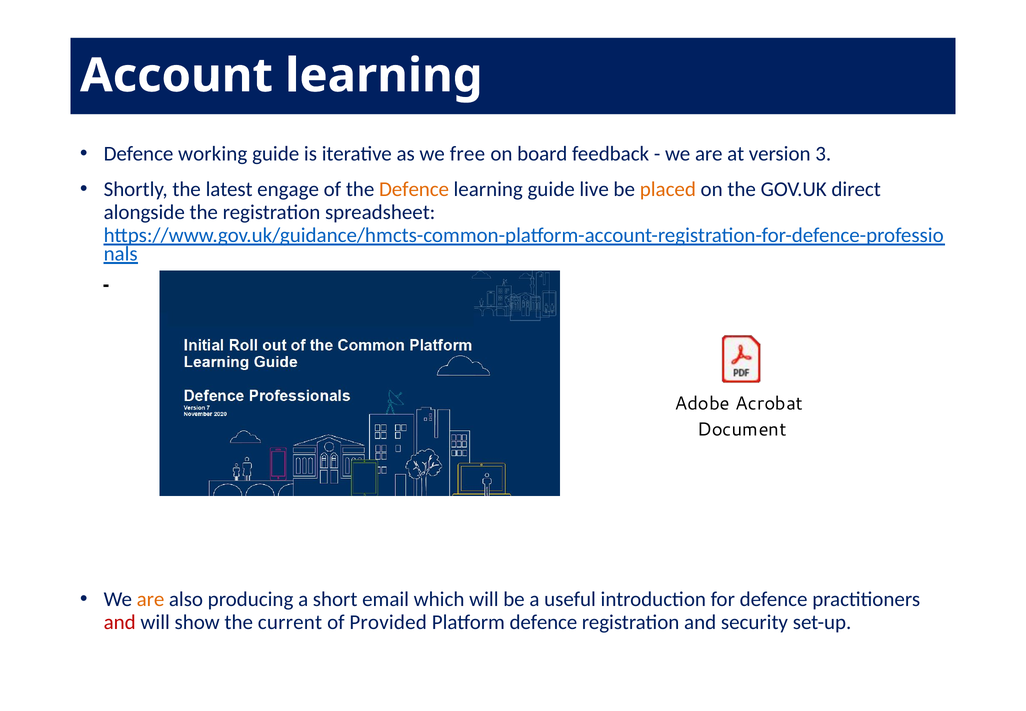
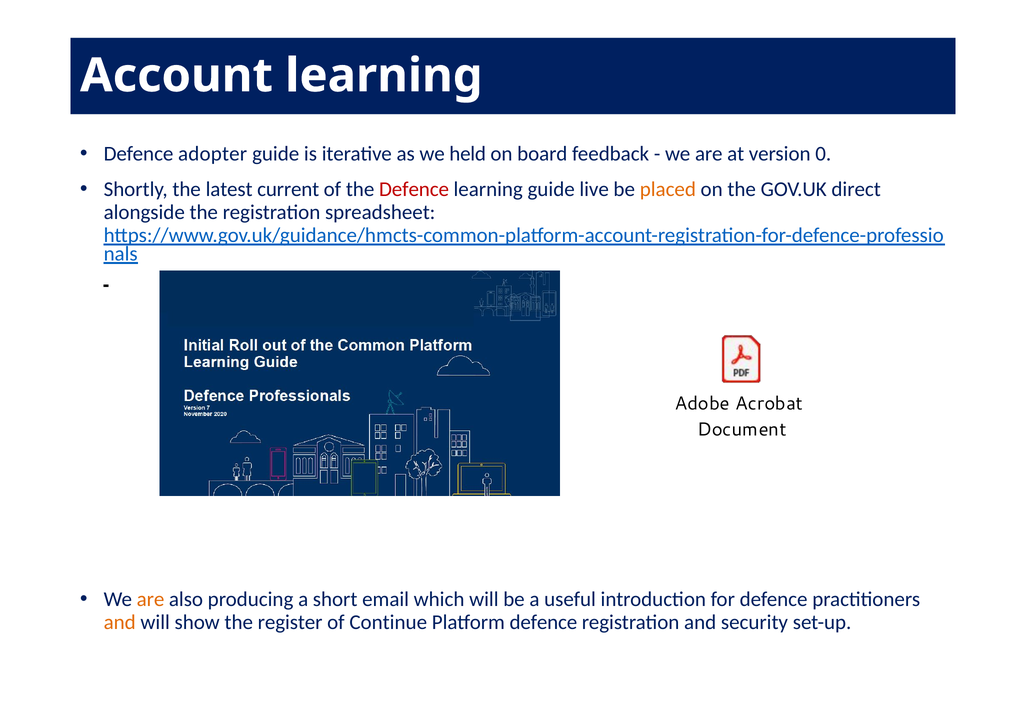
working: working -> adopter (213, 153)
free: free -> held (468, 153)
3: 3 -> 0 (823, 153)
engage: engage -> current (288, 189)
Defence colour: orange -> red (414, 189)
and colour: red -> orange (120, 621)
current: current -> register (290, 621)
Provided: Provided -> Continue (388, 621)
